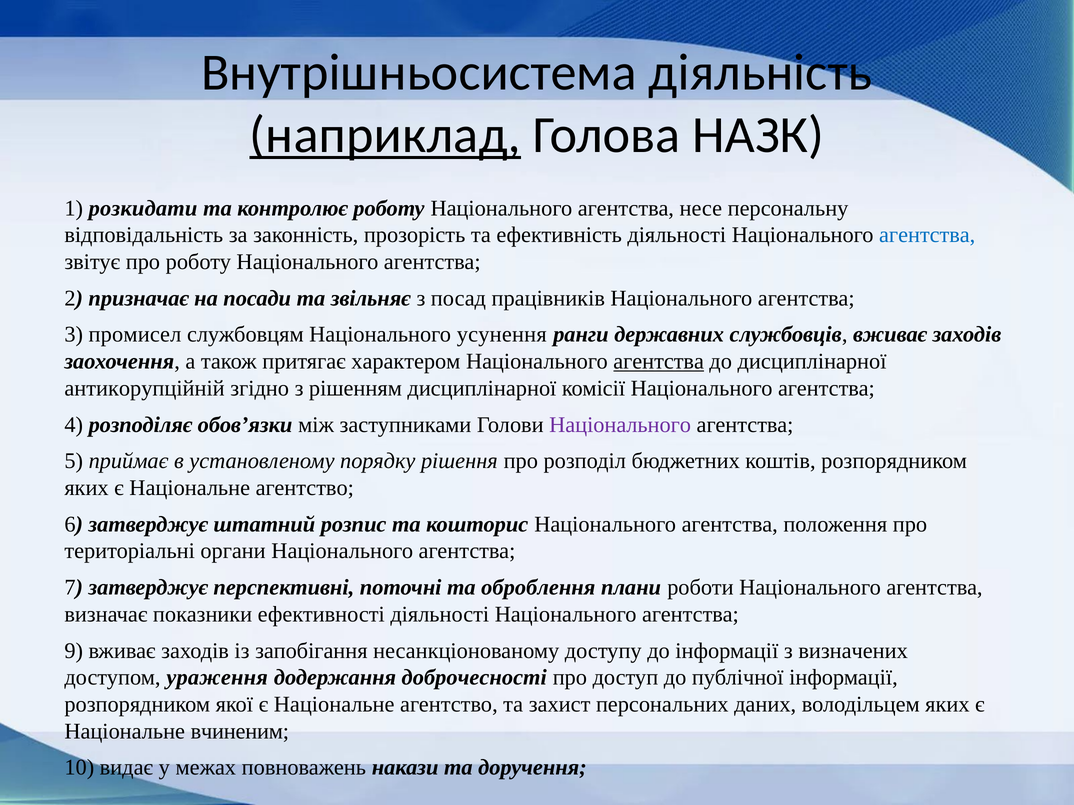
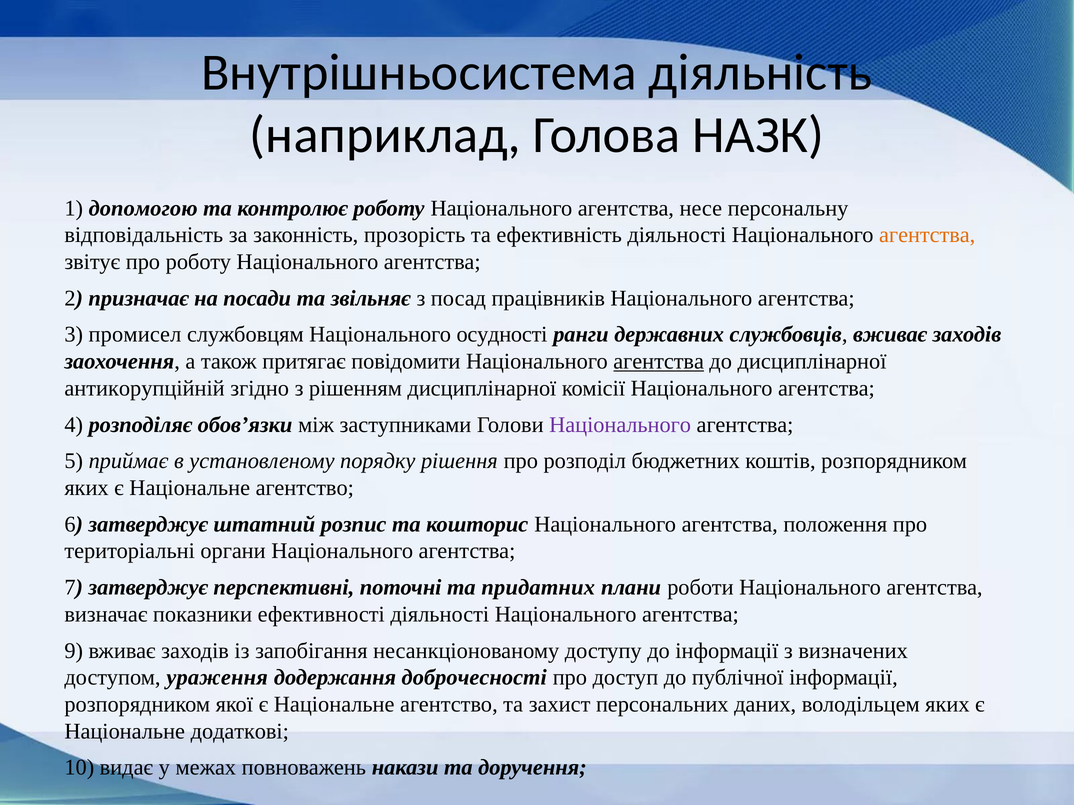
наприклад underline: present -> none (385, 135)
розкидати: розкидати -> допомогою (143, 208)
агентства colour: blue -> orange (927, 235)
усунення: усунення -> осудності (502, 335)
характером: характером -> повідомити (406, 362)
оброблення: оброблення -> придатних (538, 588)
вчиненим: вчиненим -> додаткові (240, 732)
